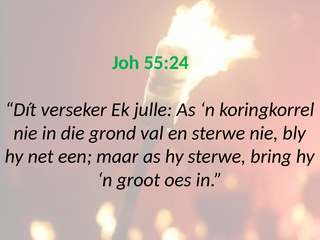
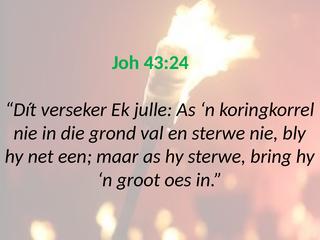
55:24: 55:24 -> 43:24 (166, 63)
